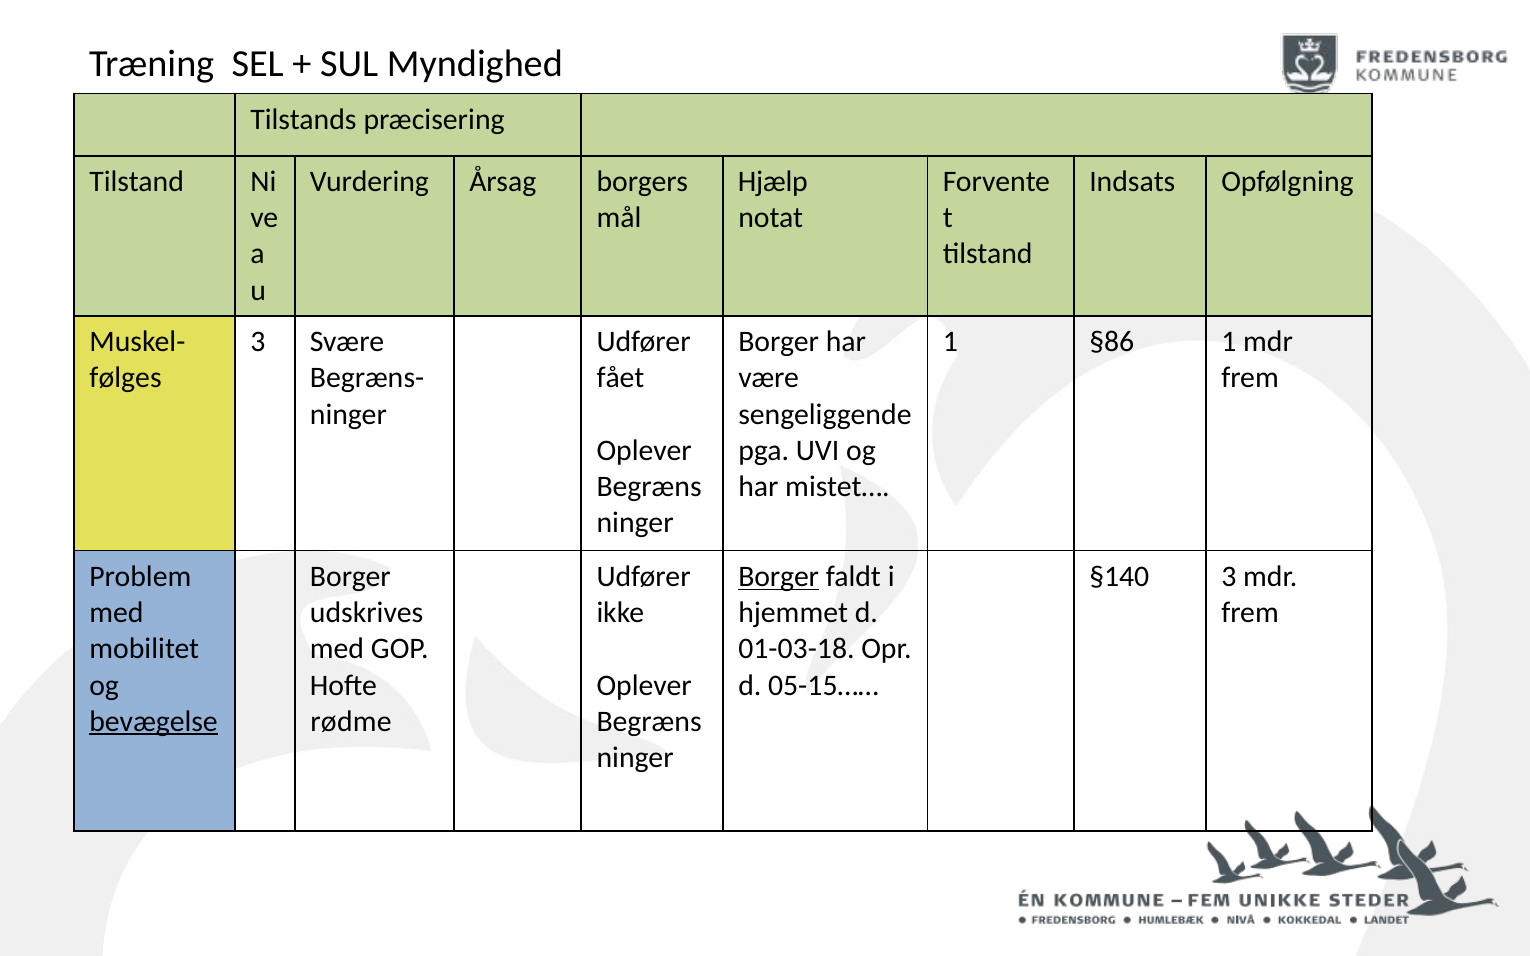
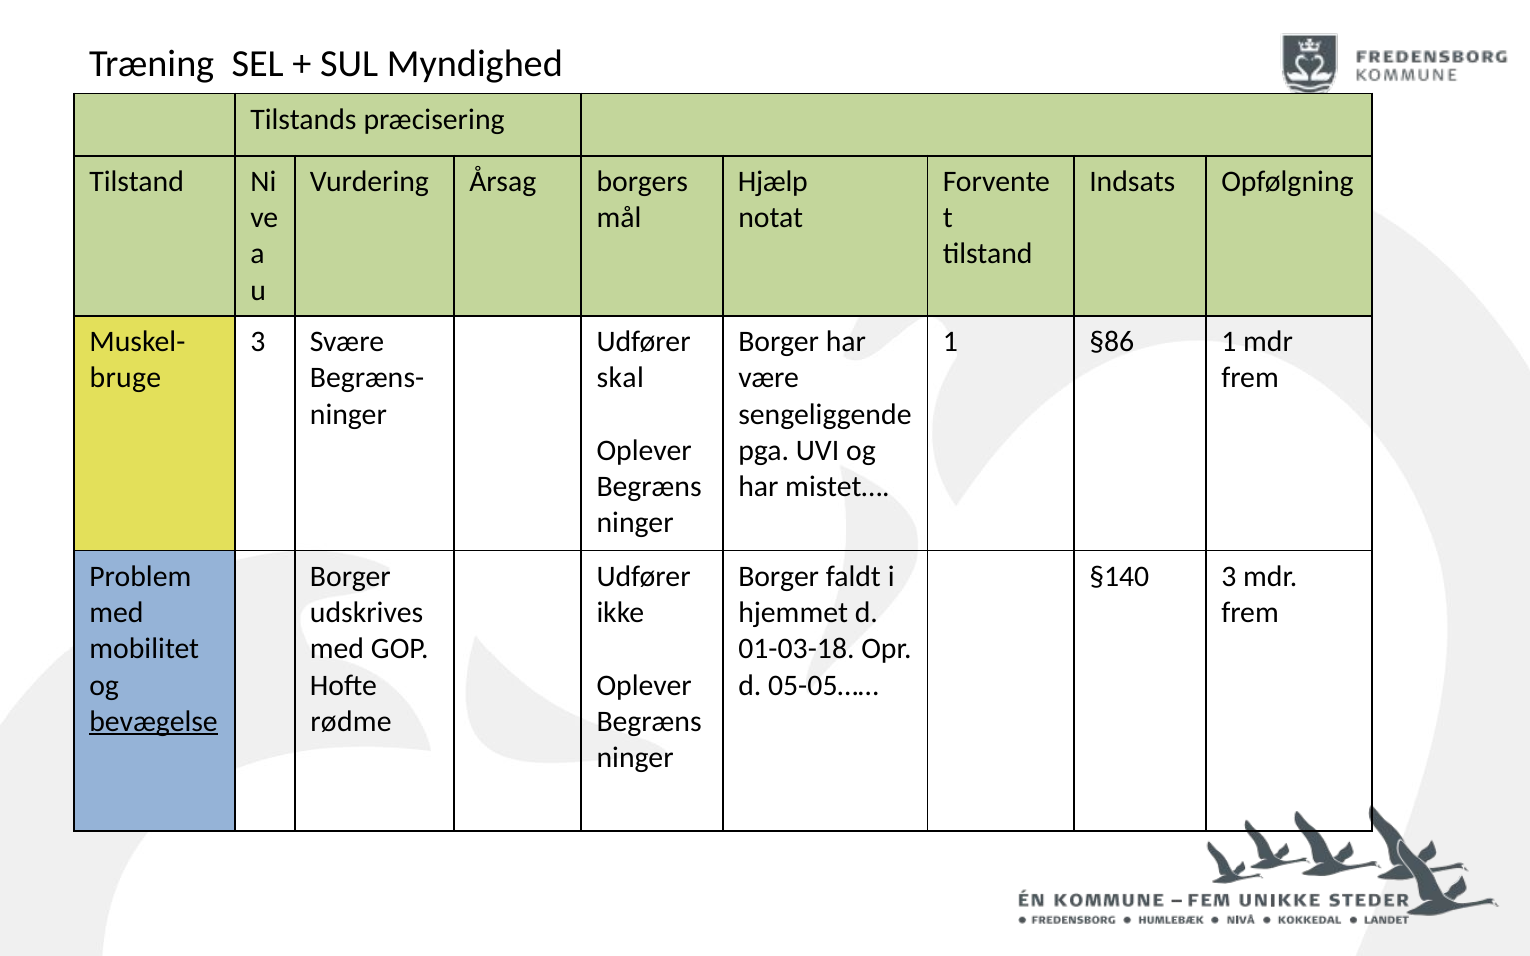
følges: følges -> bruge (125, 378)
fået: fået -> skal (620, 378)
Borger underline: present -> none (779, 577)
05-15……: 05-15…… -> 05-05…… (823, 685)
